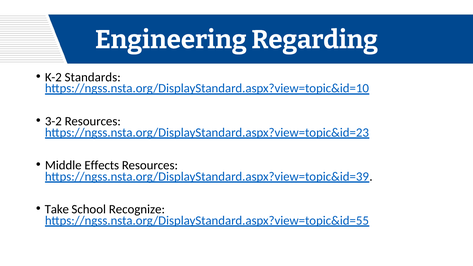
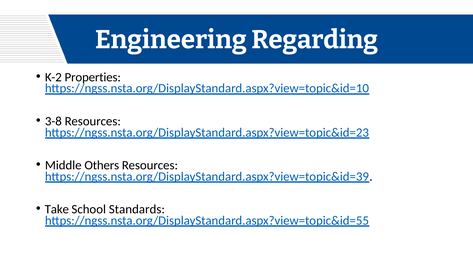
Standards: Standards -> Properties (93, 77)
3-2: 3-2 -> 3-8 (53, 121)
Effects: Effects -> Others (102, 165)
Recognize: Recognize -> Standards (137, 209)
